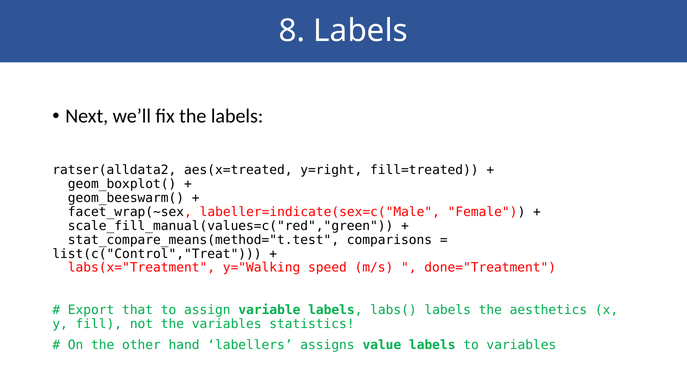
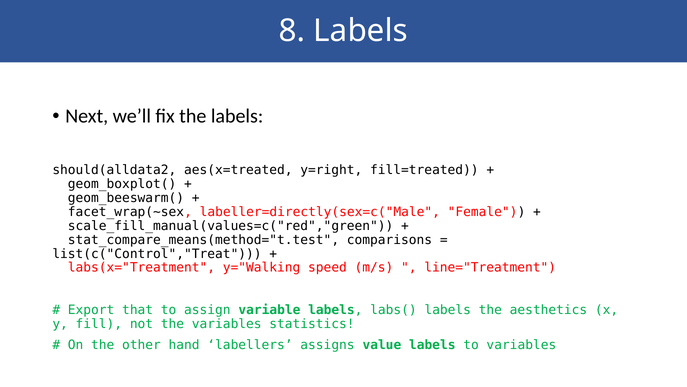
ratser(alldata2: ratser(alldata2 -> should(alldata2 (114, 170)
labeller=indicate(sex=c("Male: labeller=indicate(sex=c("Male -> labeller=directly(sex=c("Male (320, 212)
done="Treatment: done="Treatment -> line="Treatment (490, 267)
